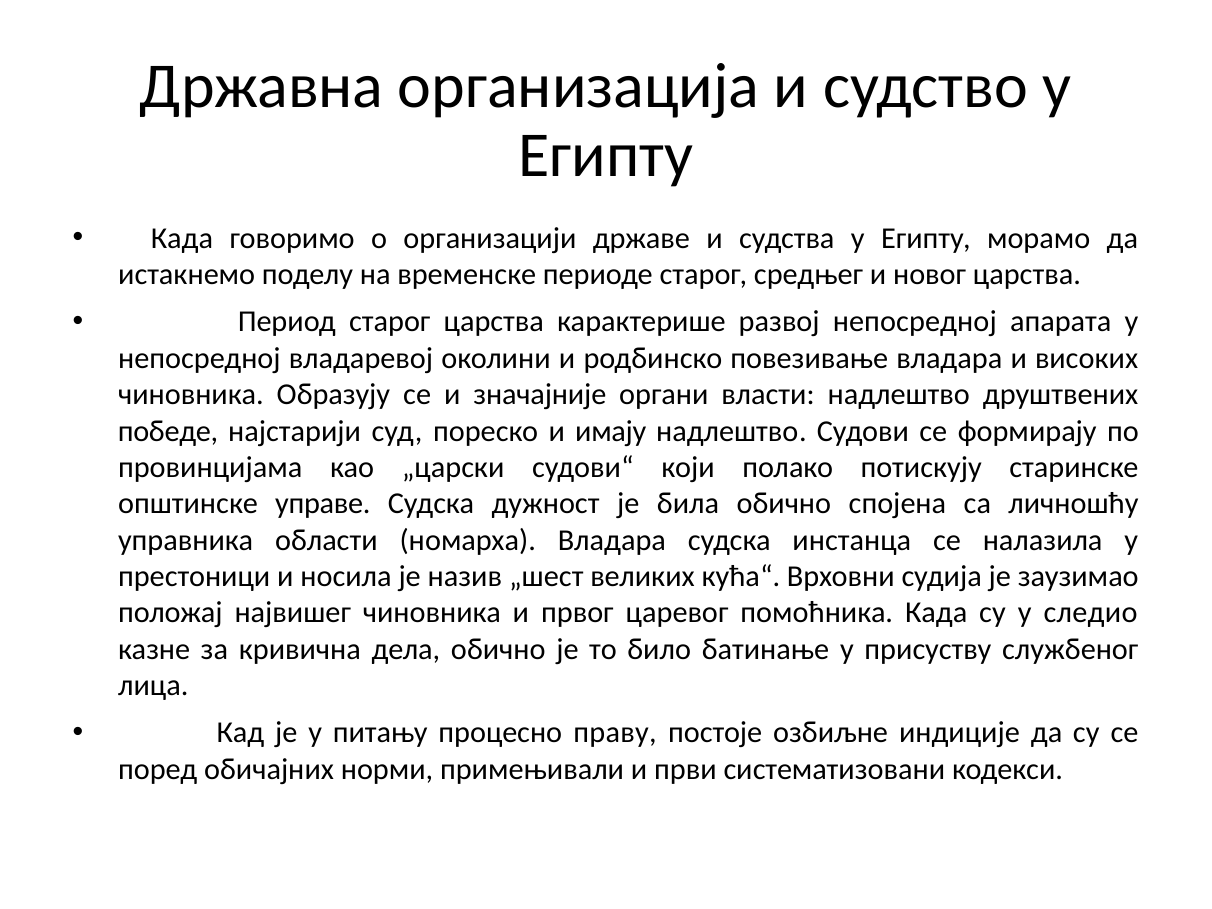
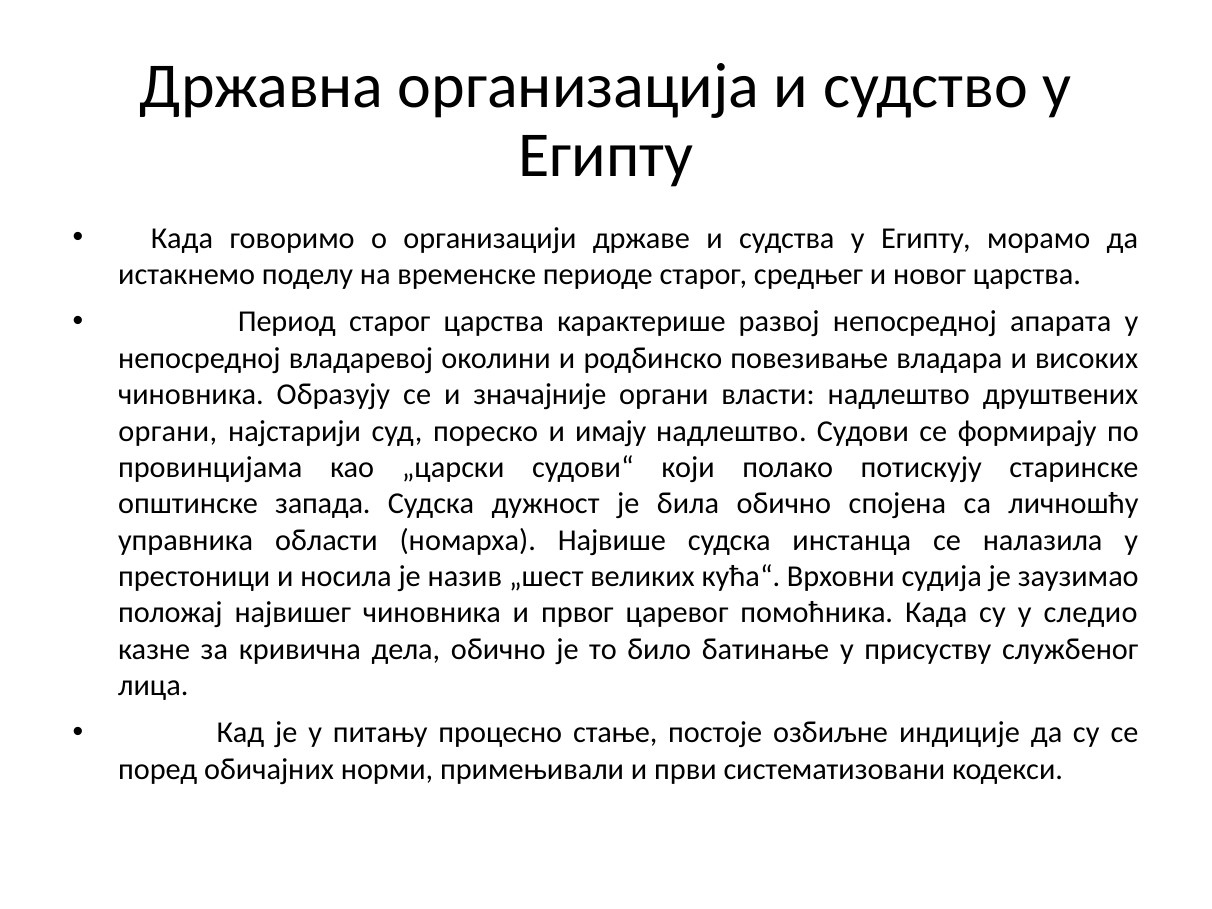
победе: победе -> органи (168, 431)
управе: управе -> запада (323, 504)
номарха Владара: Владара -> Највише (612, 540)
праву: праву -> стање (615, 733)
